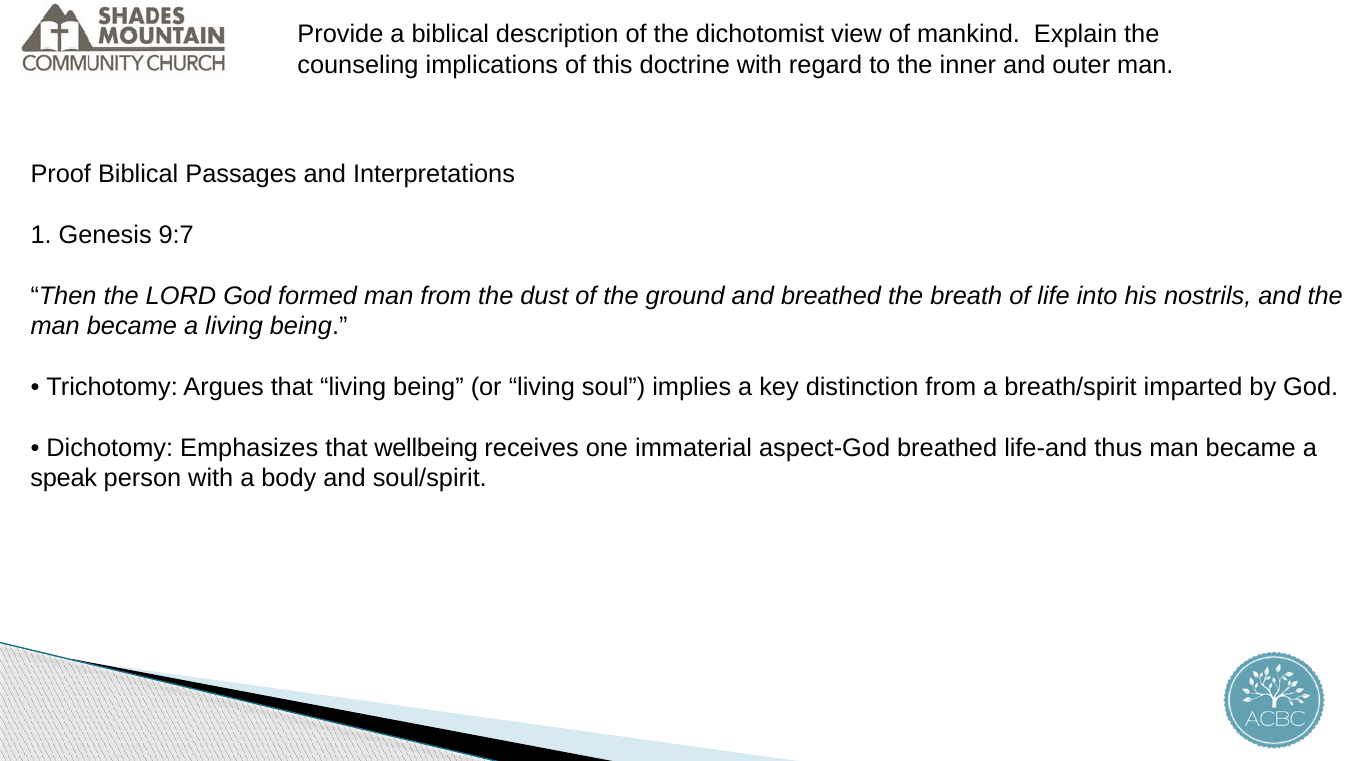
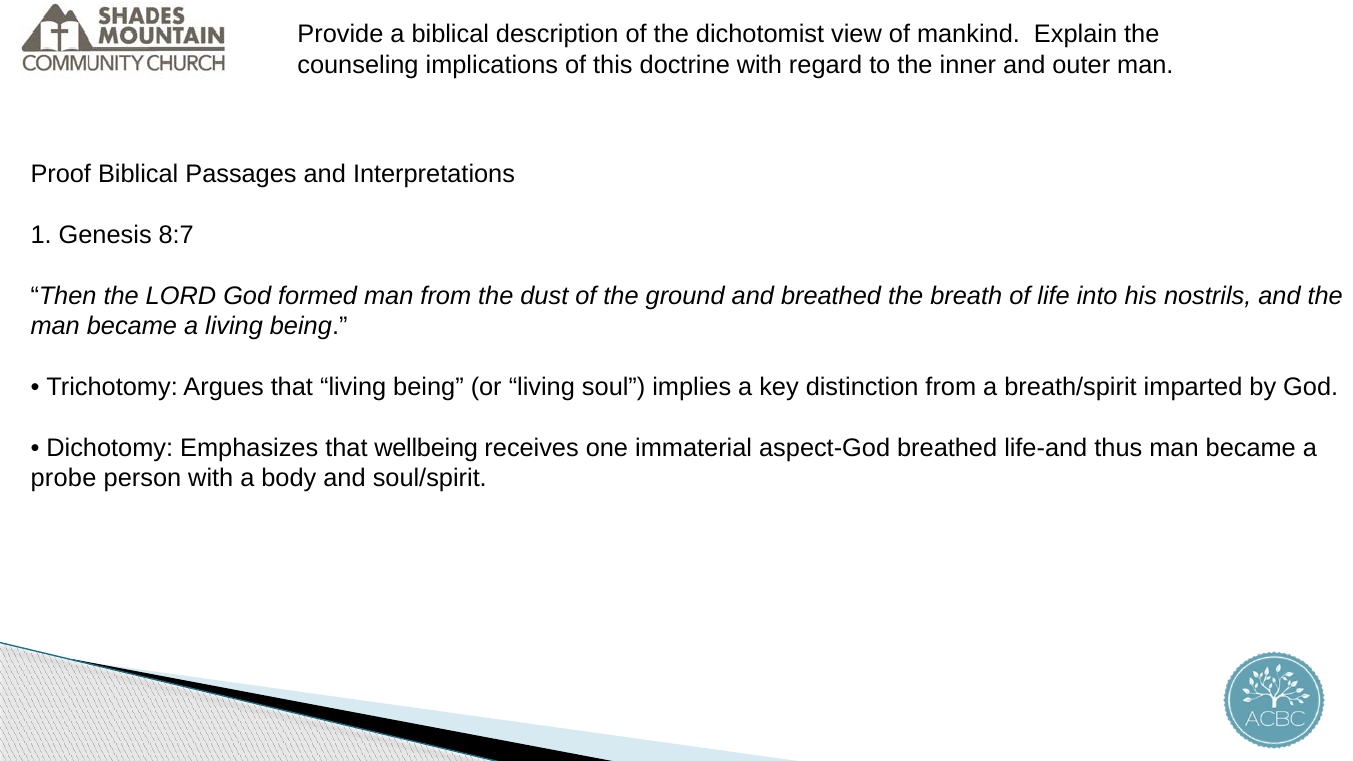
9:7: 9:7 -> 8:7 (176, 235)
speak: speak -> probe (63, 478)
